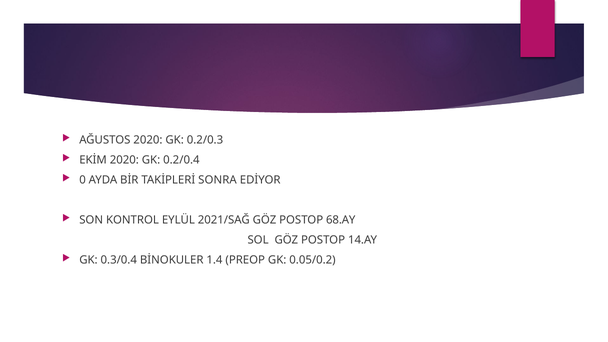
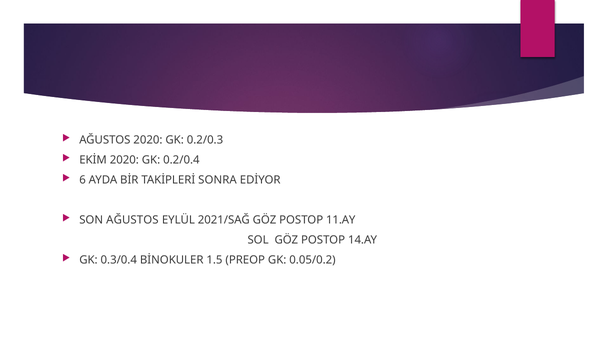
0: 0 -> 6 (83, 180)
SON KONTROL: KONTROL -> AĞUSTOS (132, 220)
68.AY: 68.AY -> 11.AY (341, 220)
1.4: 1.4 -> 1.5 (214, 260)
